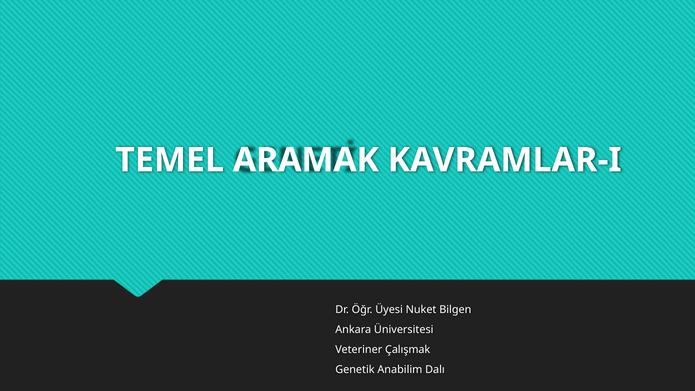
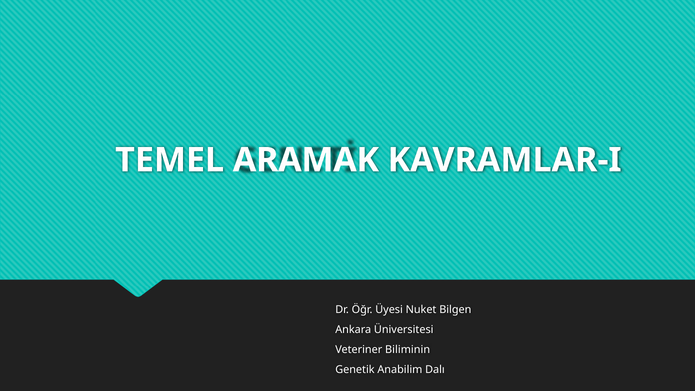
Çalışmak: Çalışmak -> Biliminin (408, 350)
